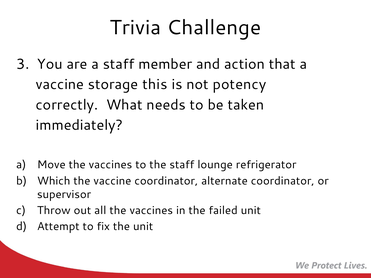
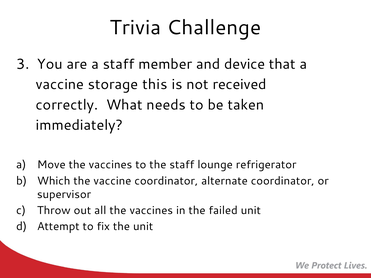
action: action -> device (245, 64)
potency: potency -> received (240, 84)
